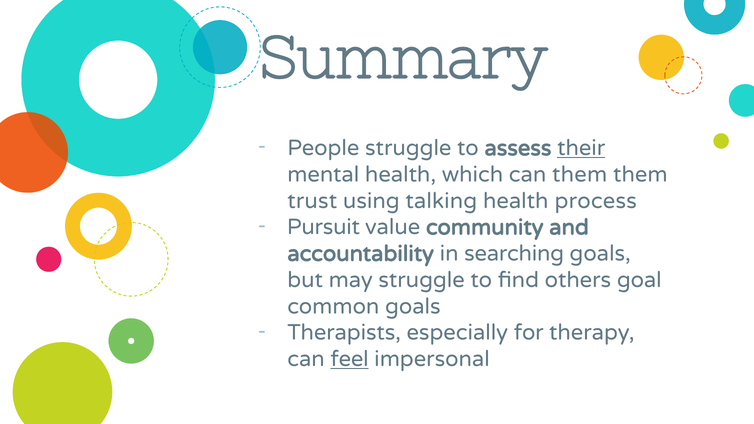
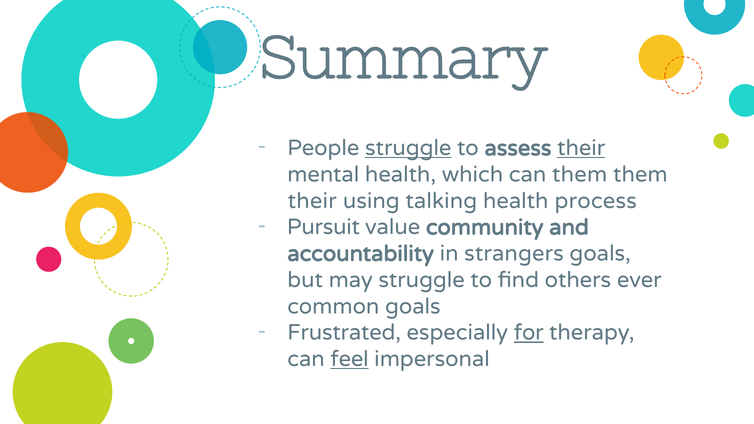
struggle underline: none -> present (408, 148)
trust: trust -> their (312, 201)
searching: searching -> strangers (514, 254)
goal: goal -> ever (639, 280)
Therapists: Therapists -> Frustrated (344, 333)
for underline: none -> present (529, 333)
